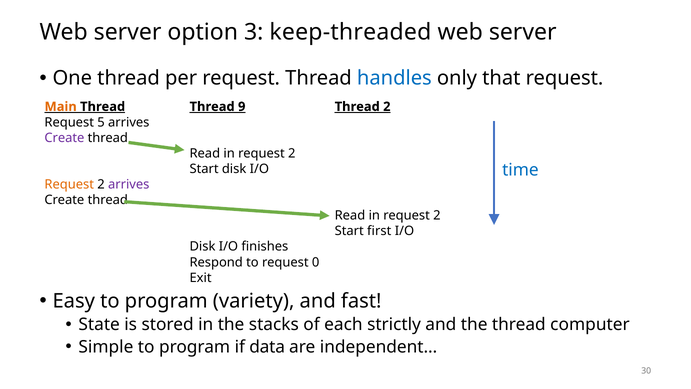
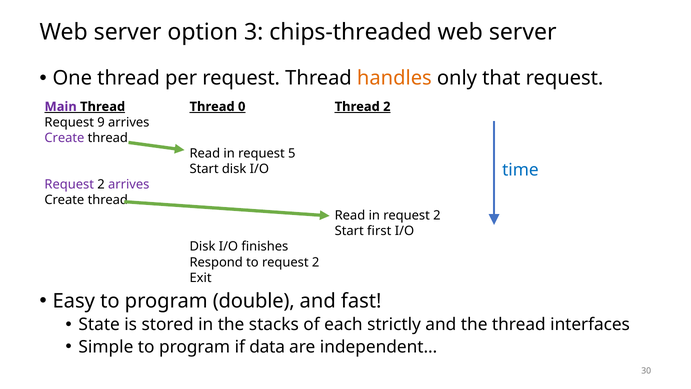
keep-threaded: keep-threaded -> chips-threaded (351, 32)
handles colour: blue -> orange (394, 78)
Main colour: orange -> purple (61, 107)
9: 9 -> 0 (242, 107)
5: 5 -> 9 (101, 122)
2: 2 -> 5 (292, 153)
Request colour: orange -> purple (69, 184)
to request 0: 0 -> 2 (316, 262)
variety: variety -> double (254, 301)
computer: computer -> interfaces (590, 324)
